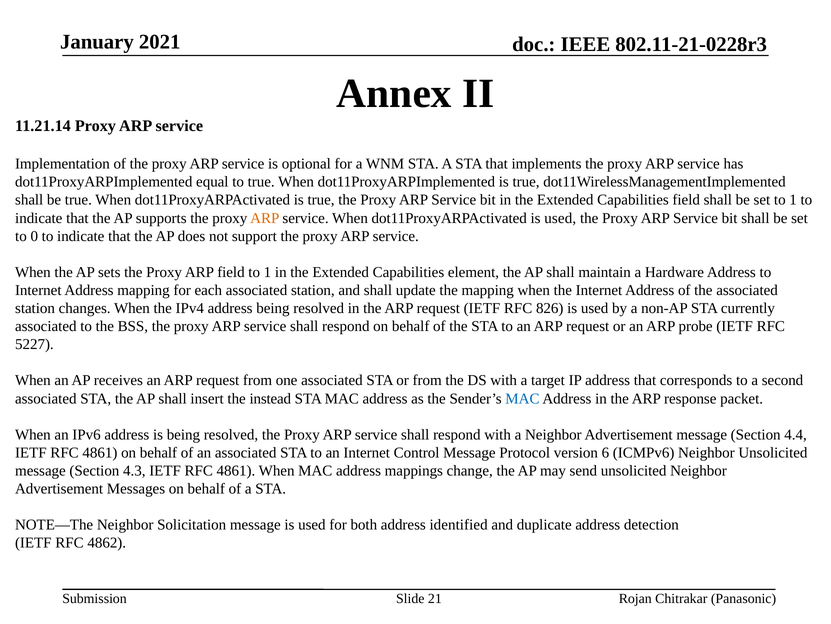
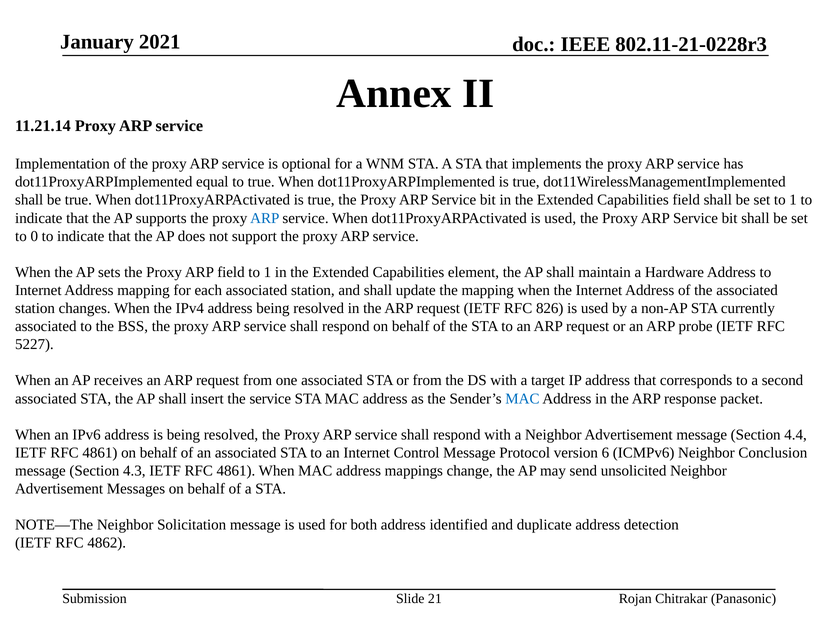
ARP colour: orange -> blue (265, 218)
the instead: instead -> service (270, 398)
Neighbor Unsolicited: Unsolicited -> Conclusion (773, 452)
